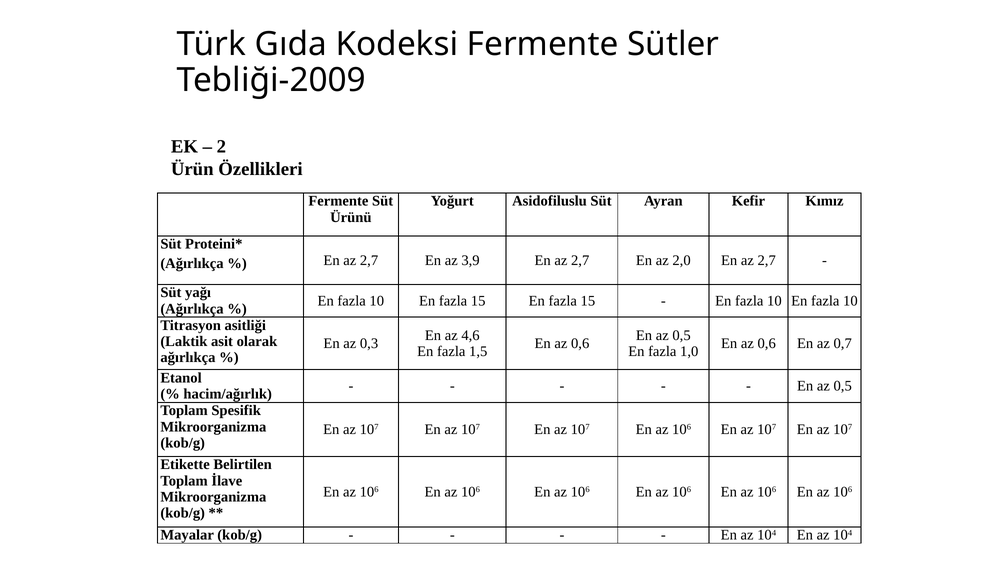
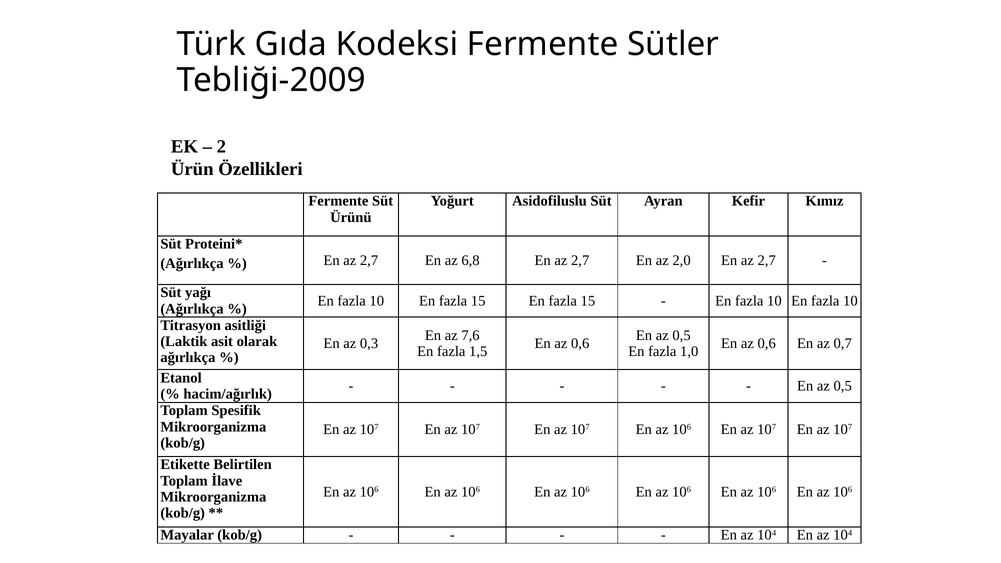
3,9: 3,9 -> 6,8 (471, 260)
4,6: 4,6 -> 7,6 (471, 335)
